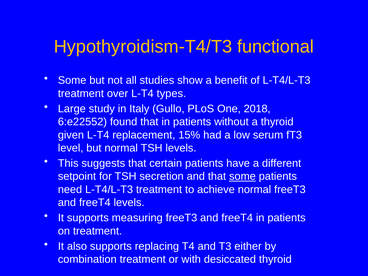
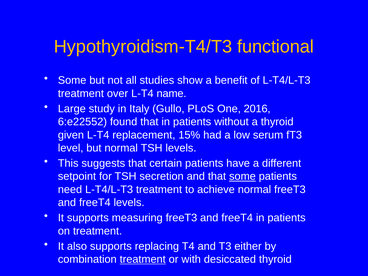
types: types -> name (172, 93)
2018: 2018 -> 2016 (257, 109)
treatment underline: none -> present (143, 259)
